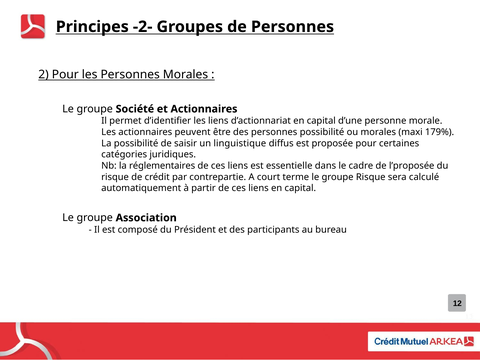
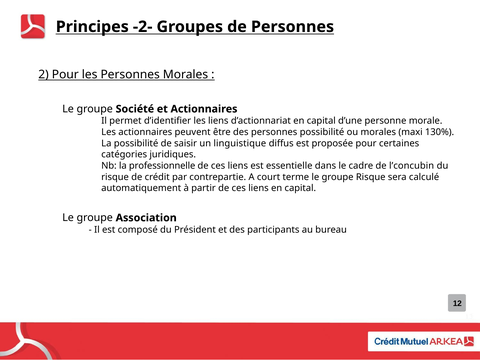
179%: 179% -> 130% (440, 132)
réglementaires: réglementaires -> professionnelle (162, 166)
l’proposée: l’proposée -> l’concubin (412, 166)
